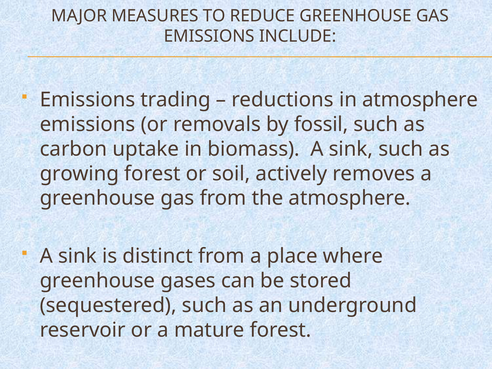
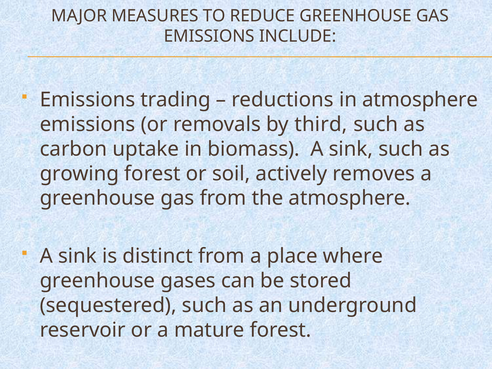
fossil: fossil -> third (321, 124)
